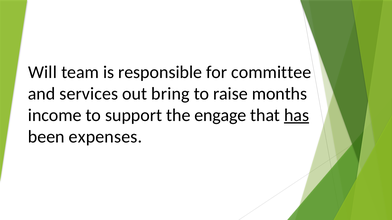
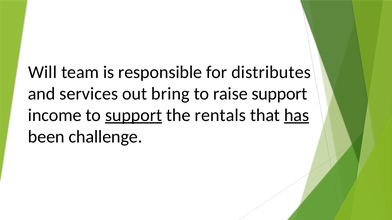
committee: committee -> distributes (271, 72)
raise months: months -> support (280, 94)
support underline: none -> present (134, 115)
engage: engage -> rentals (220, 115)
expenses: expenses -> challenge (106, 137)
